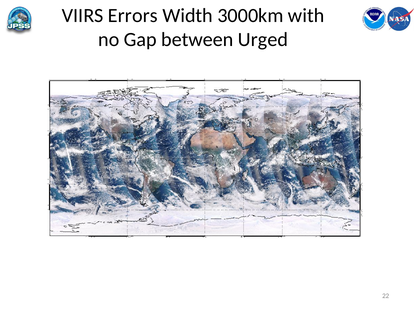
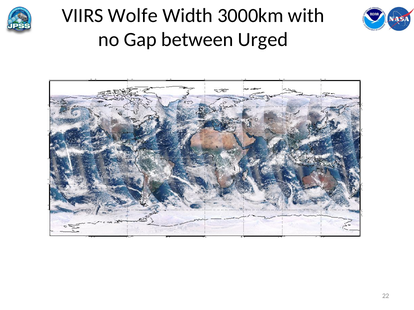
Errors: Errors -> Wolfe (133, 16)
